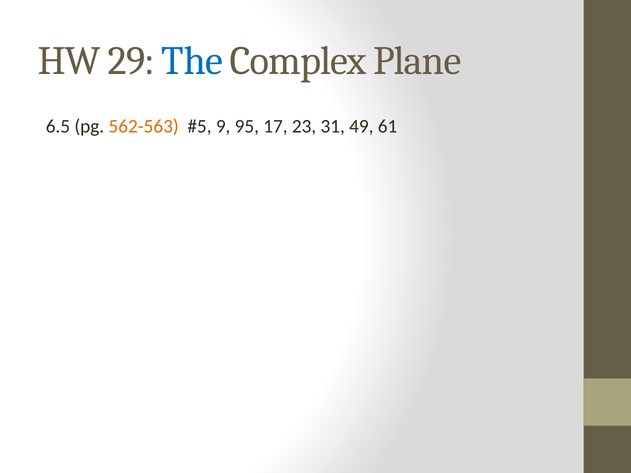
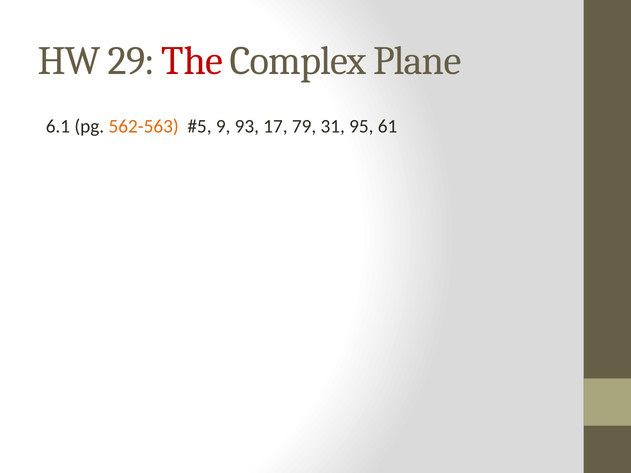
The colour: blue -> red (192, 61)
6.5: 6.5 -> 6.1 (58, 126)
95: 95 -> 93 (247, 126)
23: 23 -> 79 (304, 126)
49: 49 -> 95 (361, 126)
